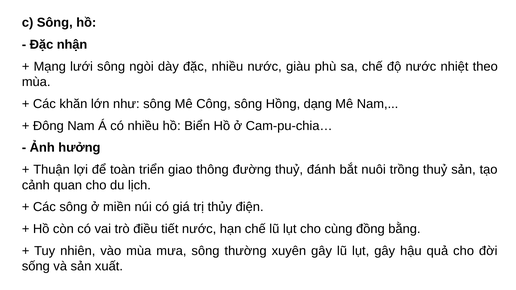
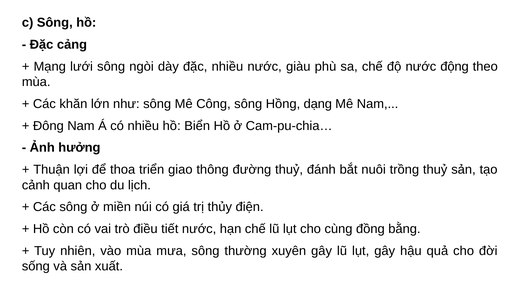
nhận: nhận -> cảng (72, 45)
nhiệt: nhiệt -> động (455, 67)
toàn: toàn -> thoa (123, 170)
